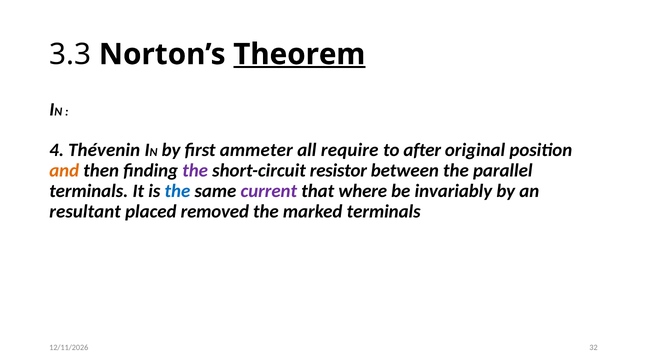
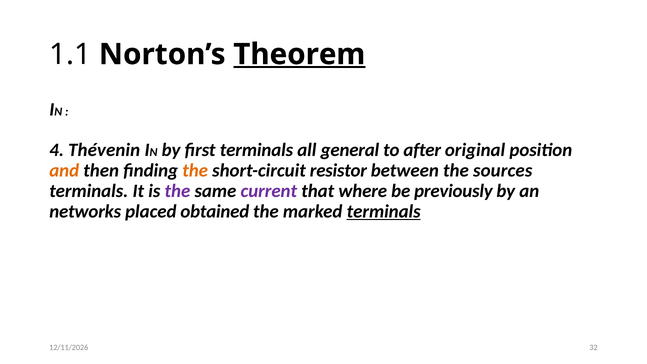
3.3: 3.3 -> 1.1 (70, 54)
first ammeter: ammeter -> terminals (256, 150)
require: require -> general (350, 150)
the colour: purple -> orange (195, 171)
parallel: parallel -> sources (503, 171)
the colour: blue -> purple (177, 191)
invariably: invariably -> previously (453, 191)
resultant: resultant -> networks (85, 211)
removed: removed -> obtained (215, 211)
terminals underline: none -> present (384, 211)
